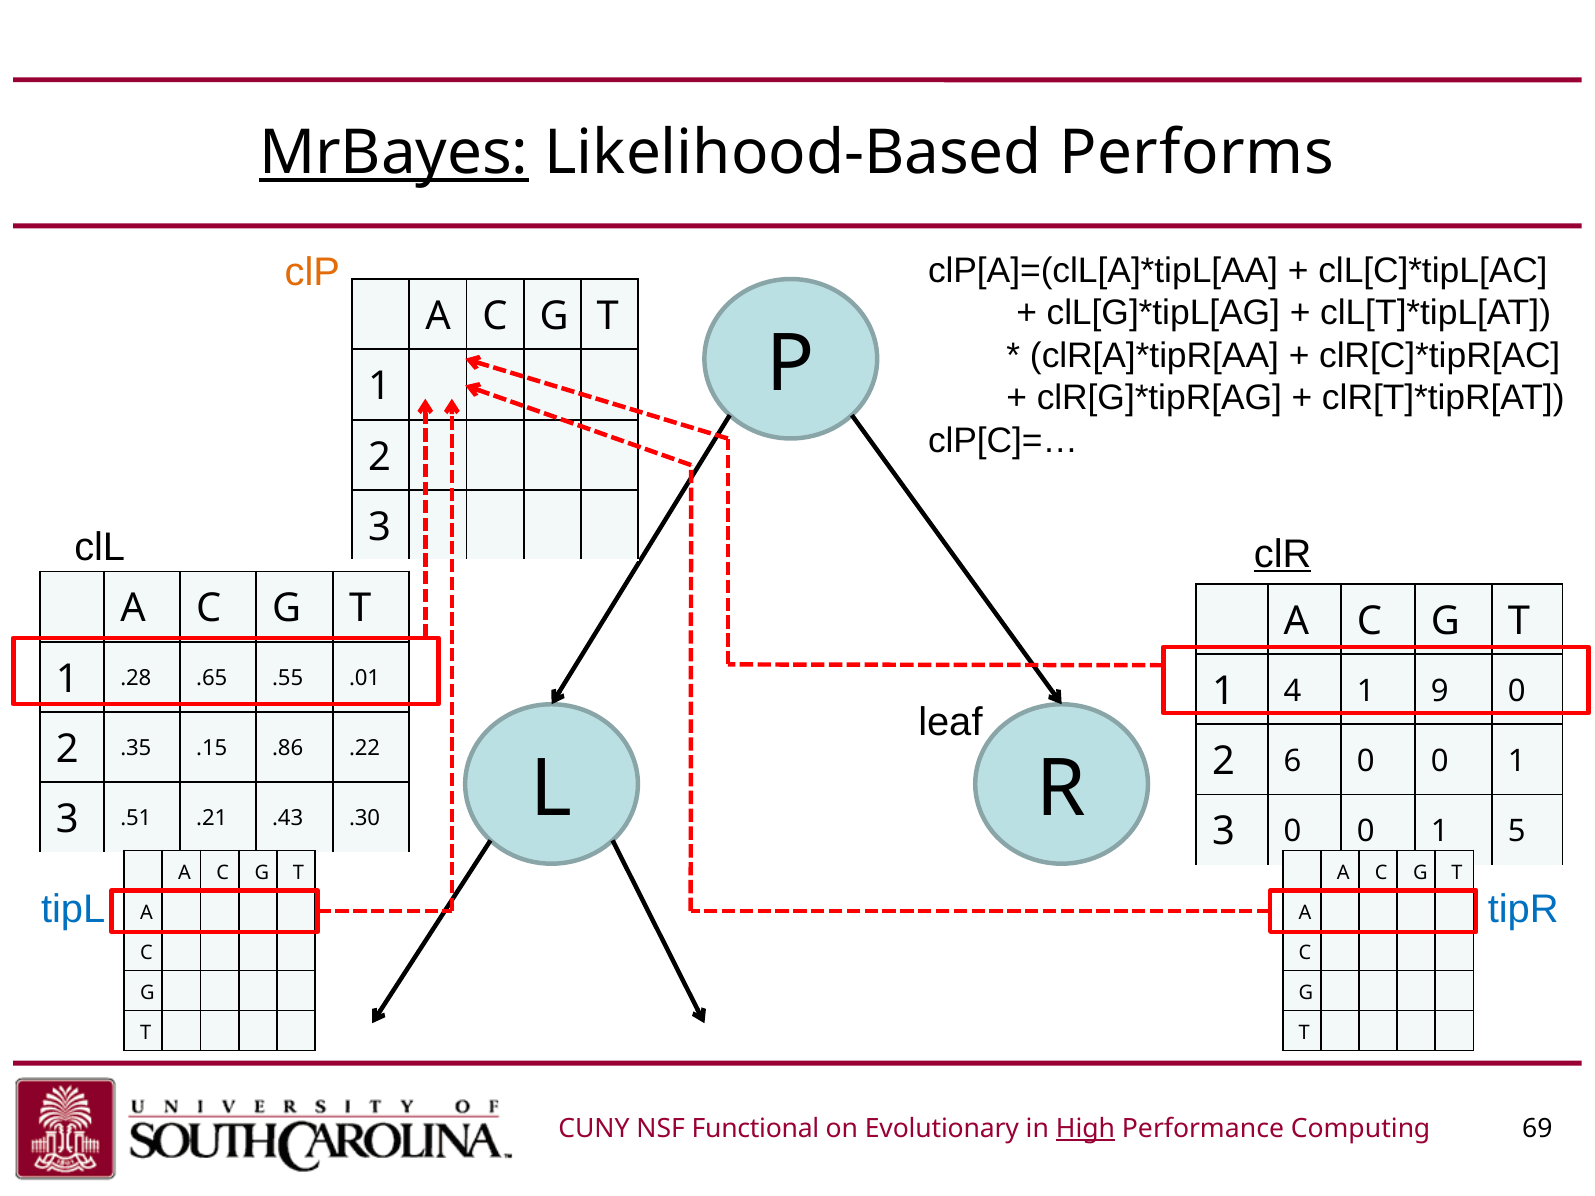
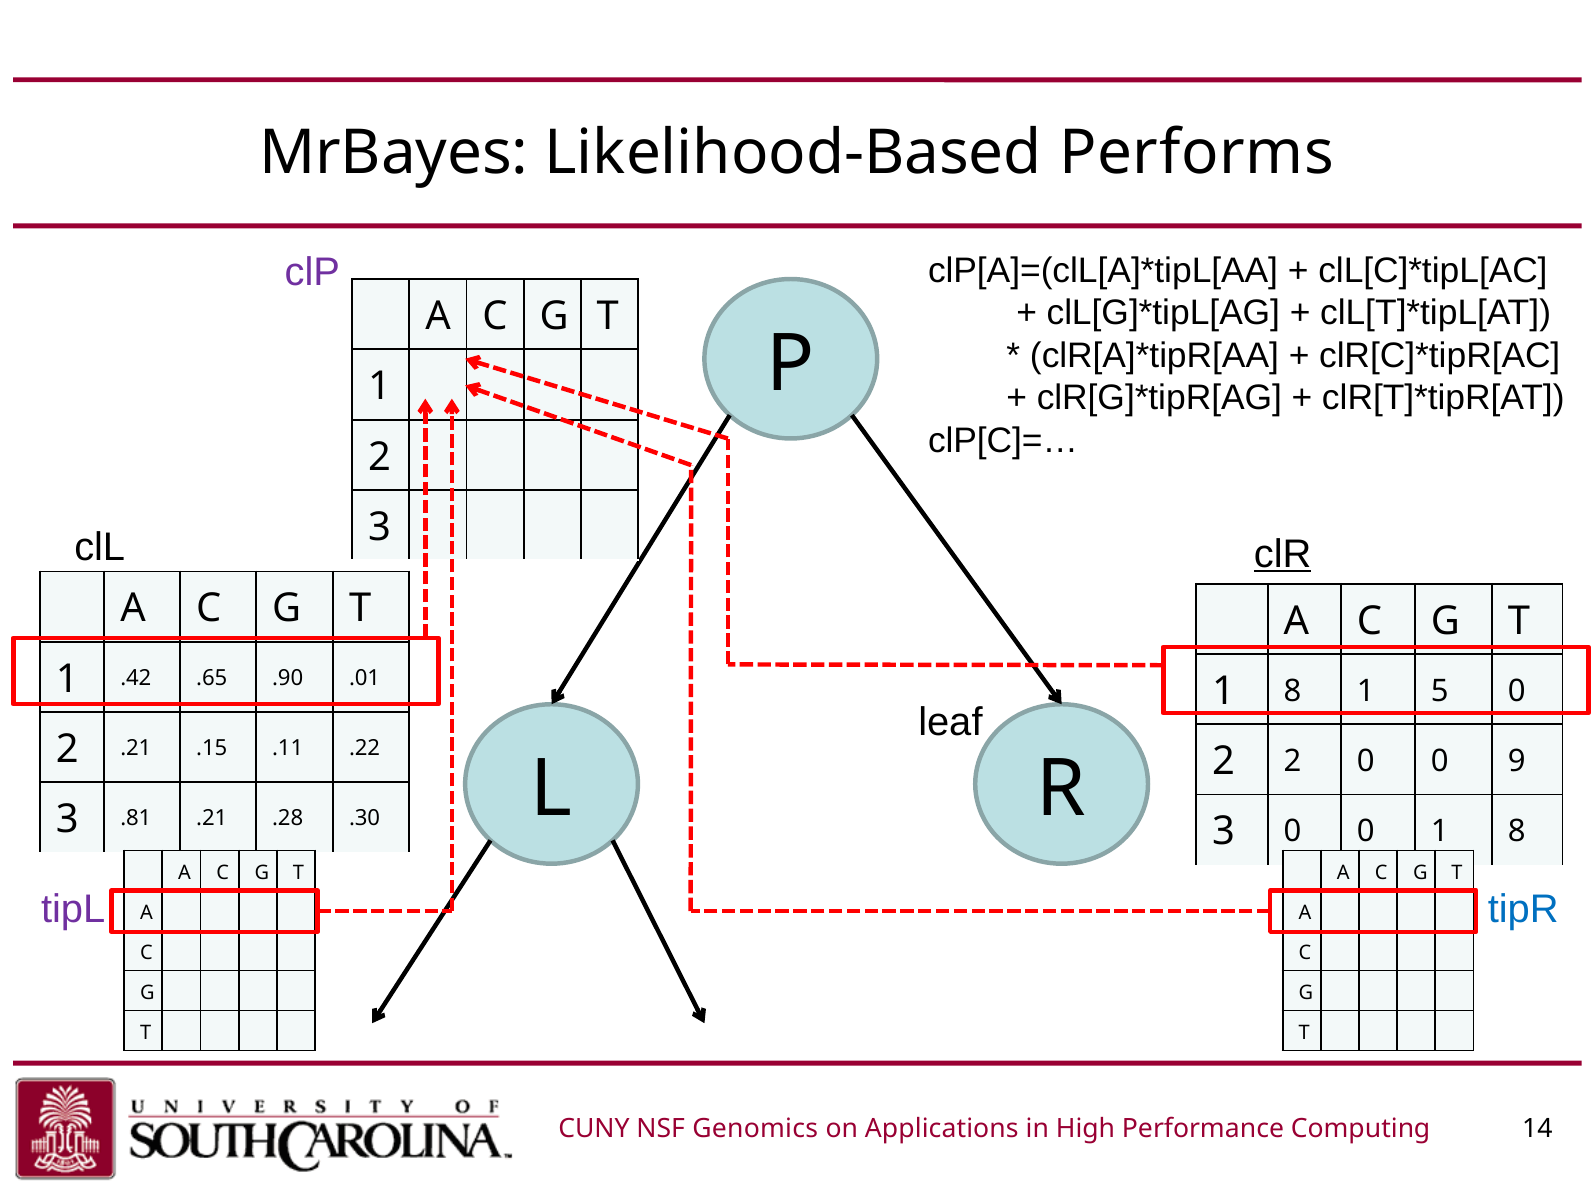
MrBayes underline: present -> none (394, 153)
clP colour: orange -> purple (312, 272)
.28: .28 -> .42 (136, 678)
.55: .55 -> .90 (288, 678)
4: 4 -> 8 (1293, 691)
9: 9 -> 5 (1440, 691)
2 .35: .35 -> .21 (136, 749)
.86: .86 -> .11 (288, 749)
2 6: 6 -> 2 (1293, 761)
1: 1 -> 9 (1517, 761)
.51: .51 -> .81 (136, 819)
.43: .43 -> .28 (288, 819)
5: 5 -> 8 (1517, 832)
tipL colour: blue -> purple (73, 910)
Functional: Functional -> Genomics (755, 1129)
Evolutionary: Evolutionary -> Applications (942, 1129)
High underline: present -> none (1085, 1129)
69: 69 -> 14 (1537, 1129)
